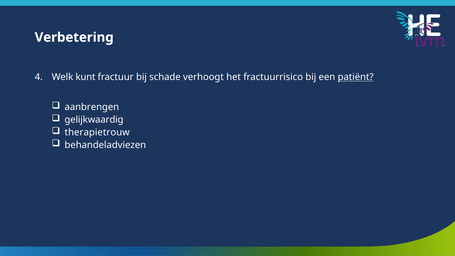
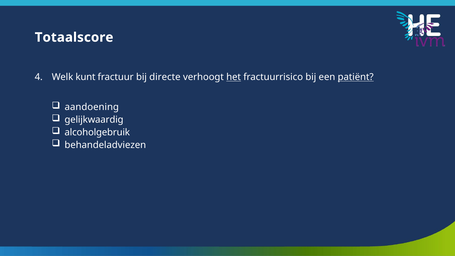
Verbetering: Verbetering -> Totaalscore (74, 37)
schade: schade -> directe (165, 77)
het underline: none -> present (234, 77)
aanbrengen: aanbrengen -> aandoening (92, 107)
therapietrouw: therapietrouw -> alcoholgebruik (97, 132)
